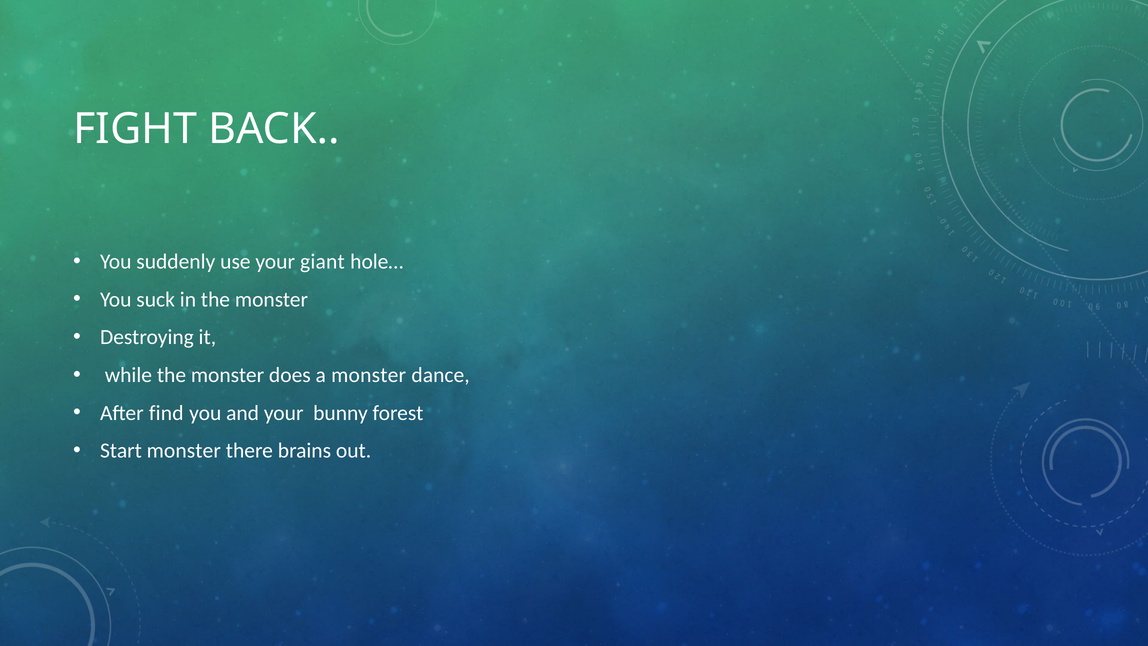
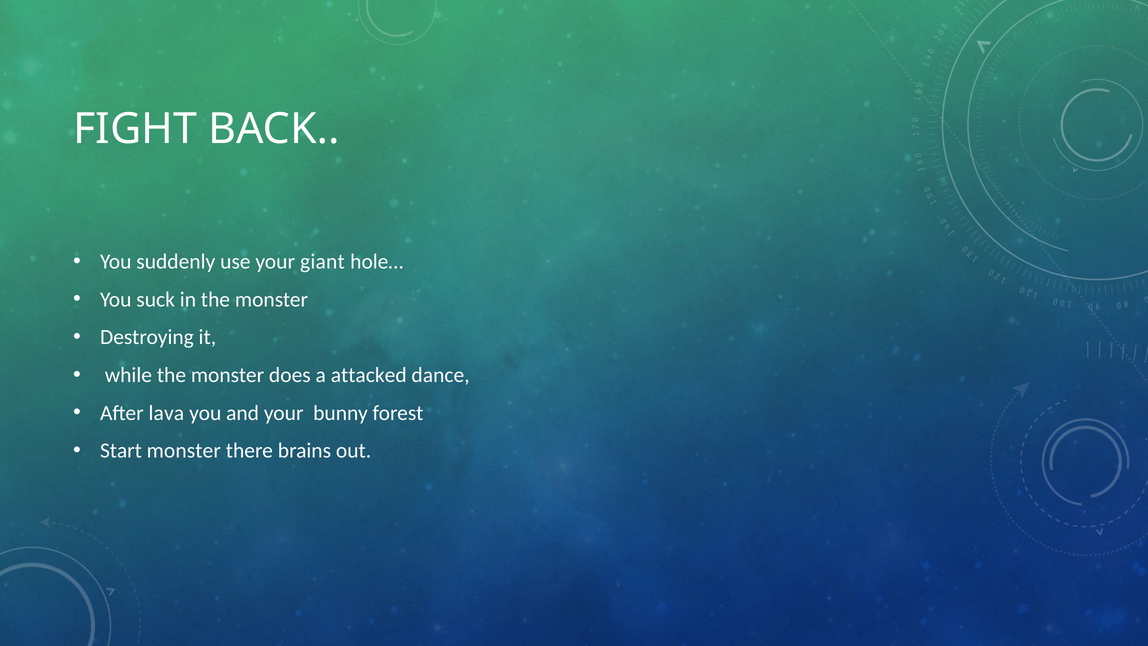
a monster: monster -> attacked (369, 375)
find: find -> lava (166, 413)
